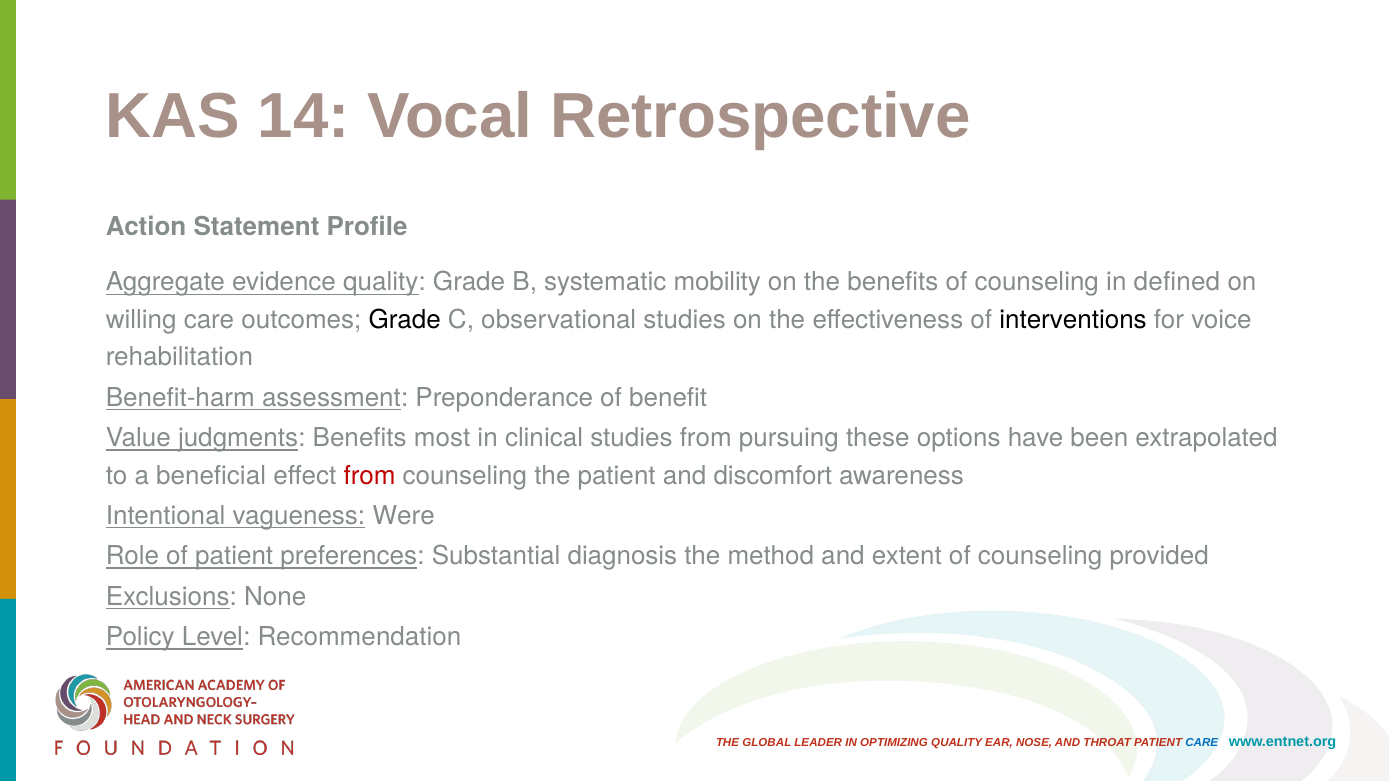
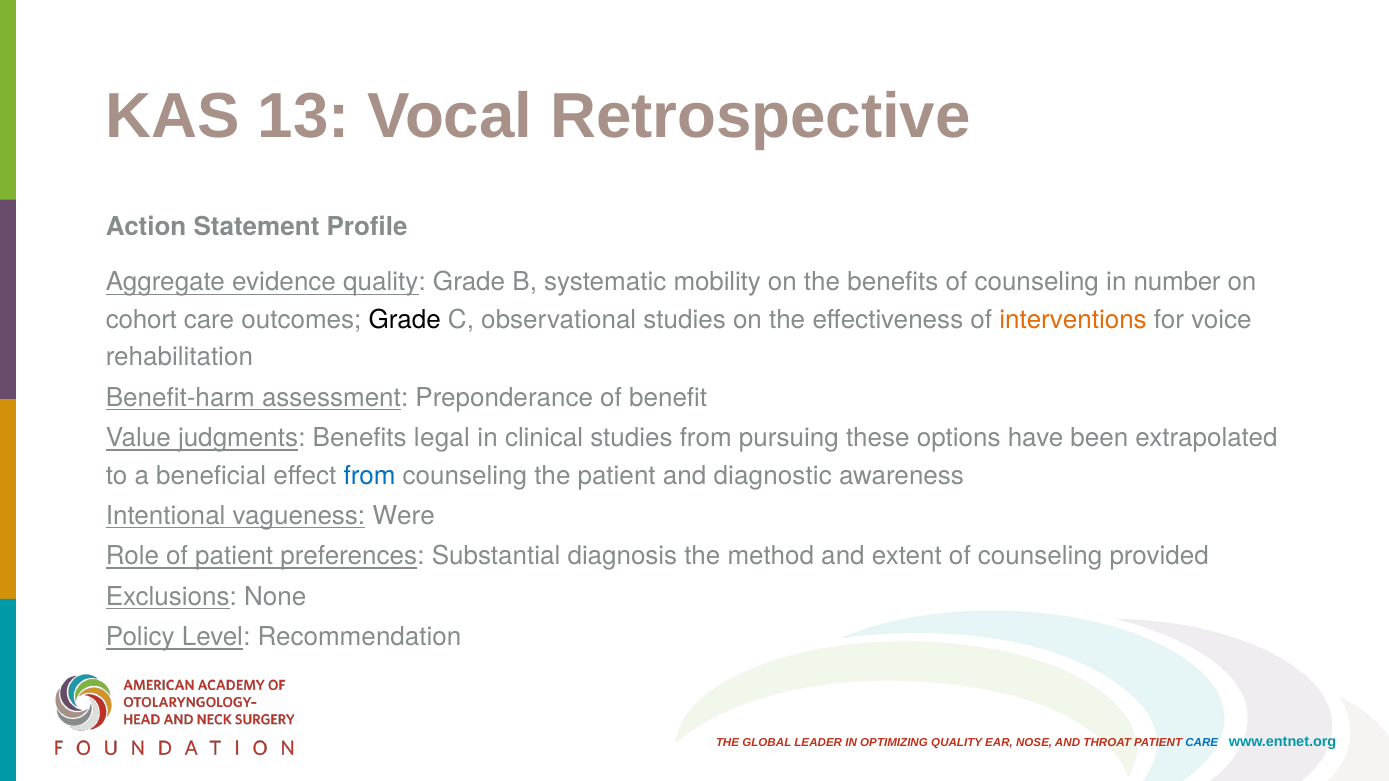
14: 14 -> 13 (304, 117)
defined: defined -> number (1177, 282)
willing: willing -> cohort (141, 320)
interventions colour: black -> orange (1073, 320)
most: most -> legal (442, 438)
from colour: red -> blue (370, 476)
discomfort: discomfort -> diagnostic (773, 476)
